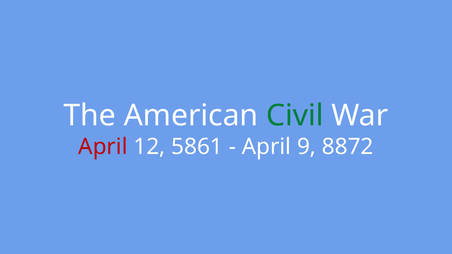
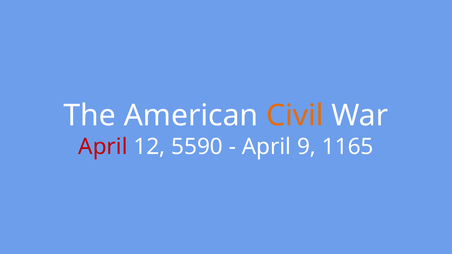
Civil colour: green -> orange (295, 116)
5861: 5861 -> 5590 (197, 147)
8872: 8872 -> 1165 (348, 147)
